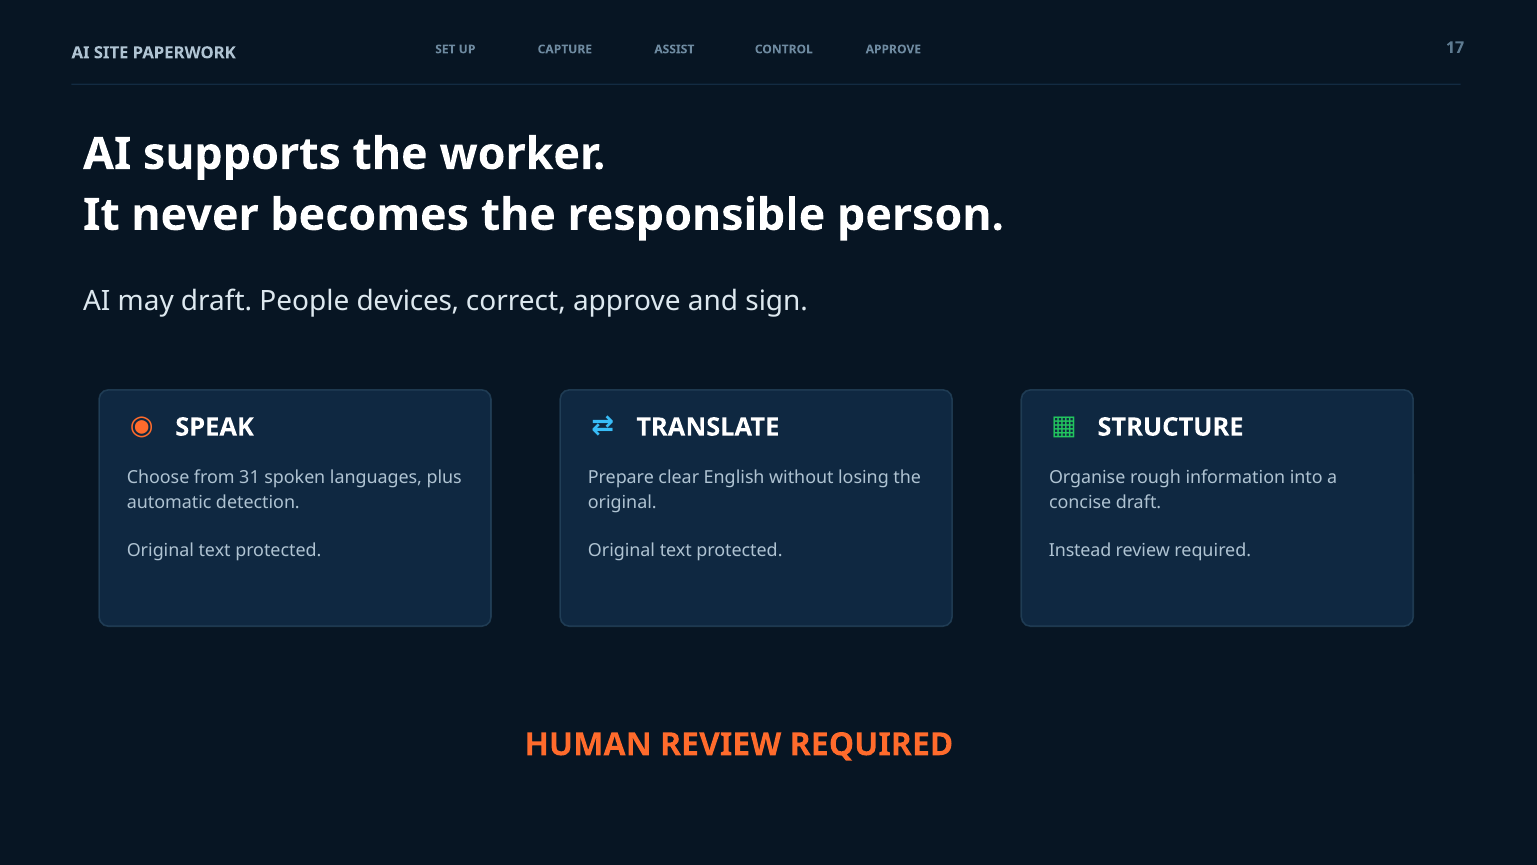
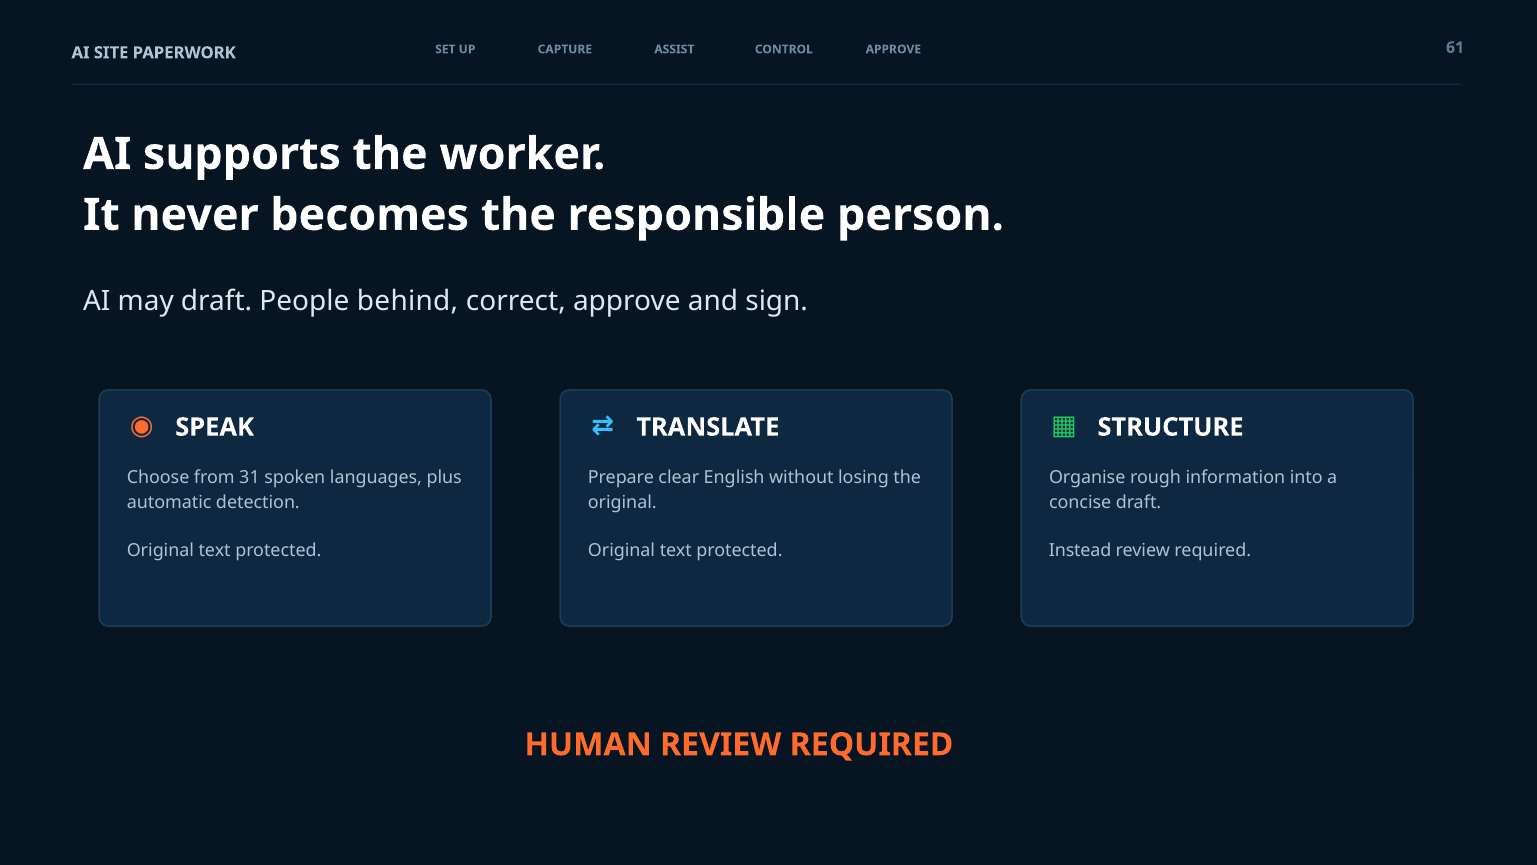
17: 17 -> 61 (1455, 48)
devices: devices -> behind (408, 301)
